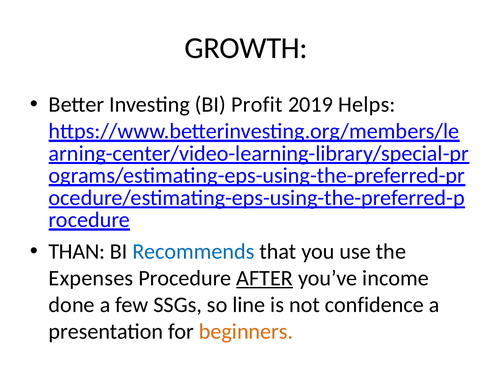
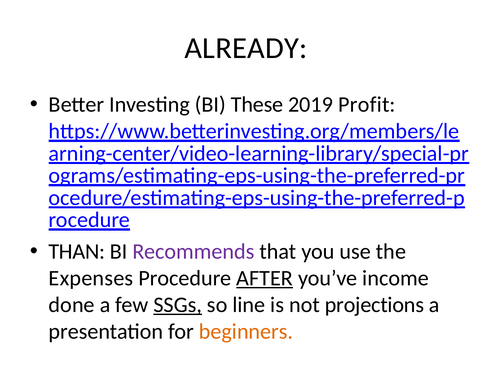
GROWTH: GROWTH -> ALREADY (246, 48)
Profit: Profit -> These (257, 105)
Helps: Helps -> Profit (367, 105)
Recommends colour: blue -> purple (193, 252)
SSGs underline: none -> present (178, 305)
confidence: confidence -> projections (374, 305)
